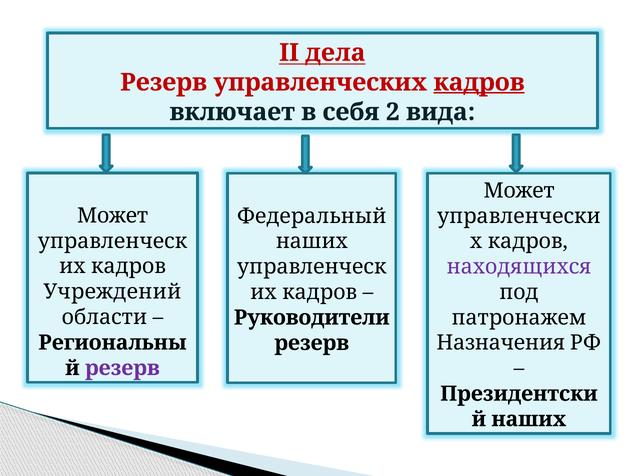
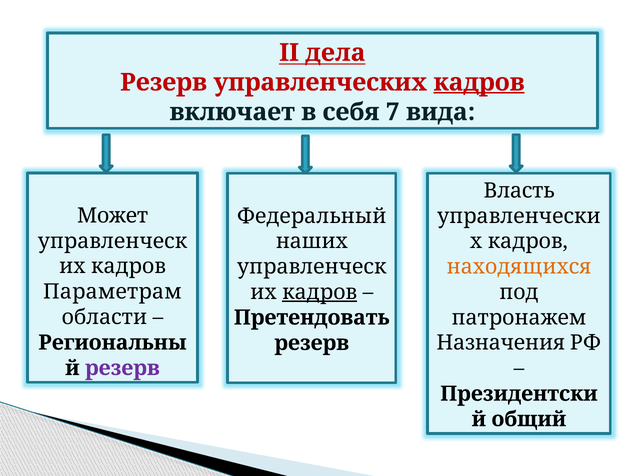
2: 2 -> 7 (393, 112)
Может: Может -> Власть (519, 191)
находящихся colour: purple -> orange (519, 267)
Учреждений: Учреждений -> Параметрам (112, 292)
кадров underline: none -> present (320, 292)
Руководители: Руководители -> Претендовать (312, 318)
наших: наших -> общий (529, 419)
